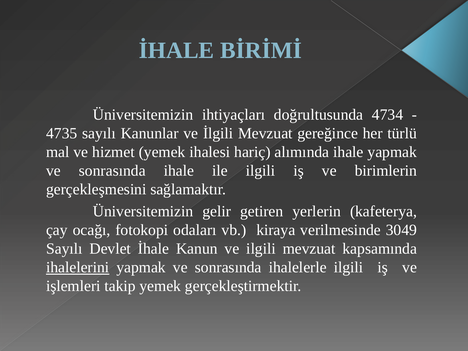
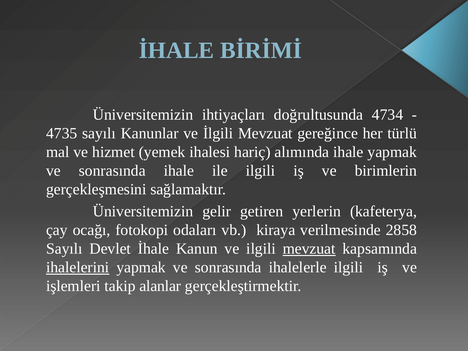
3049: 3049 -> 2858 (401, 230)
mevzuat underline: none -> present (309, 249)
takip yemek: yemek -> alanlar (160, 286)
